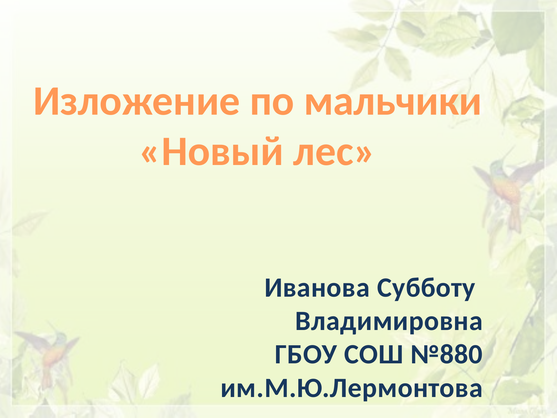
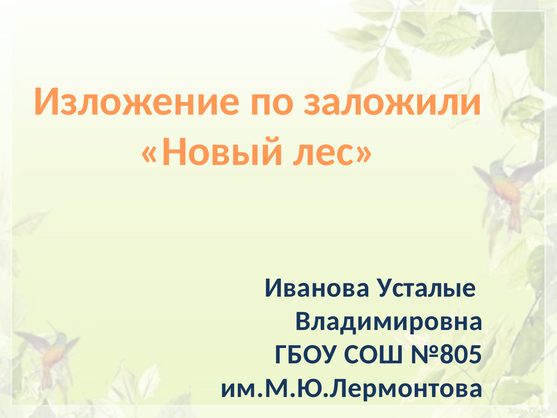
мальчики: мальчики -> заложили (393, 101)
Субботу: Субботу -> Усталые (427, 287)
№880: №880 -> №805 (447, 354)
